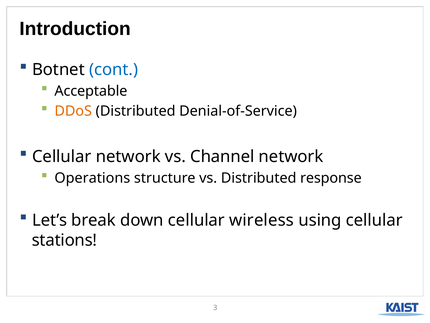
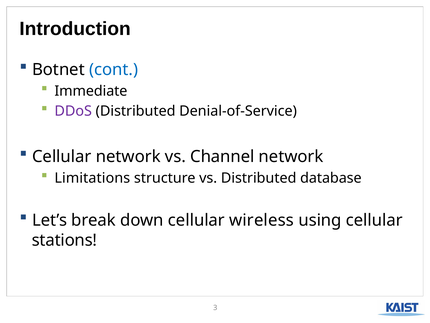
Acceptable: Acceptable -> Immediate (91, 91)
DDoS colour: orange -> purple (73, 111)
Operations: Operations -> Limitations (92, 178)
response: response -> database (331, 178)
